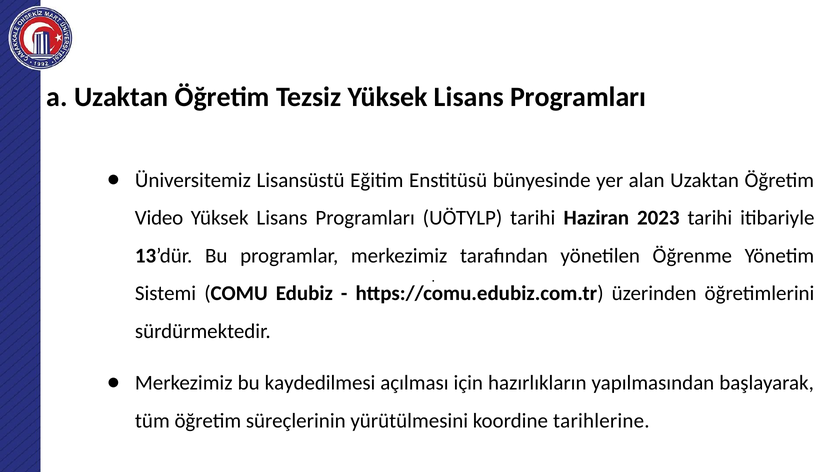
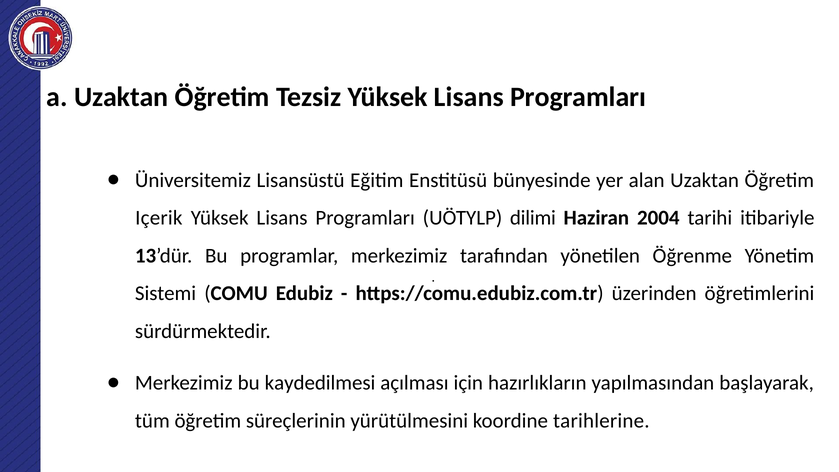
Video: Video -> Içerik (159, 218)
UÖTYLP tarihi: tarihi -> dilimi (533, 218)
2023: 2023 -> 2004 (658, 218)
